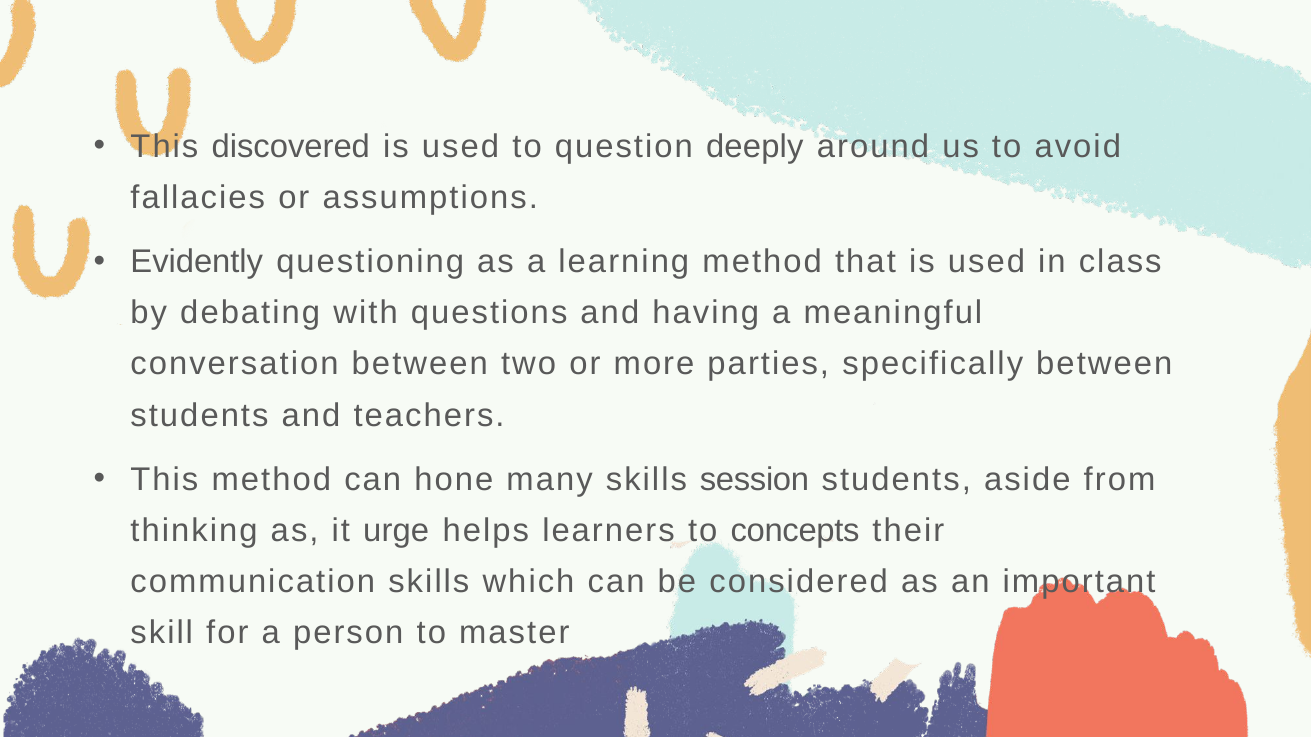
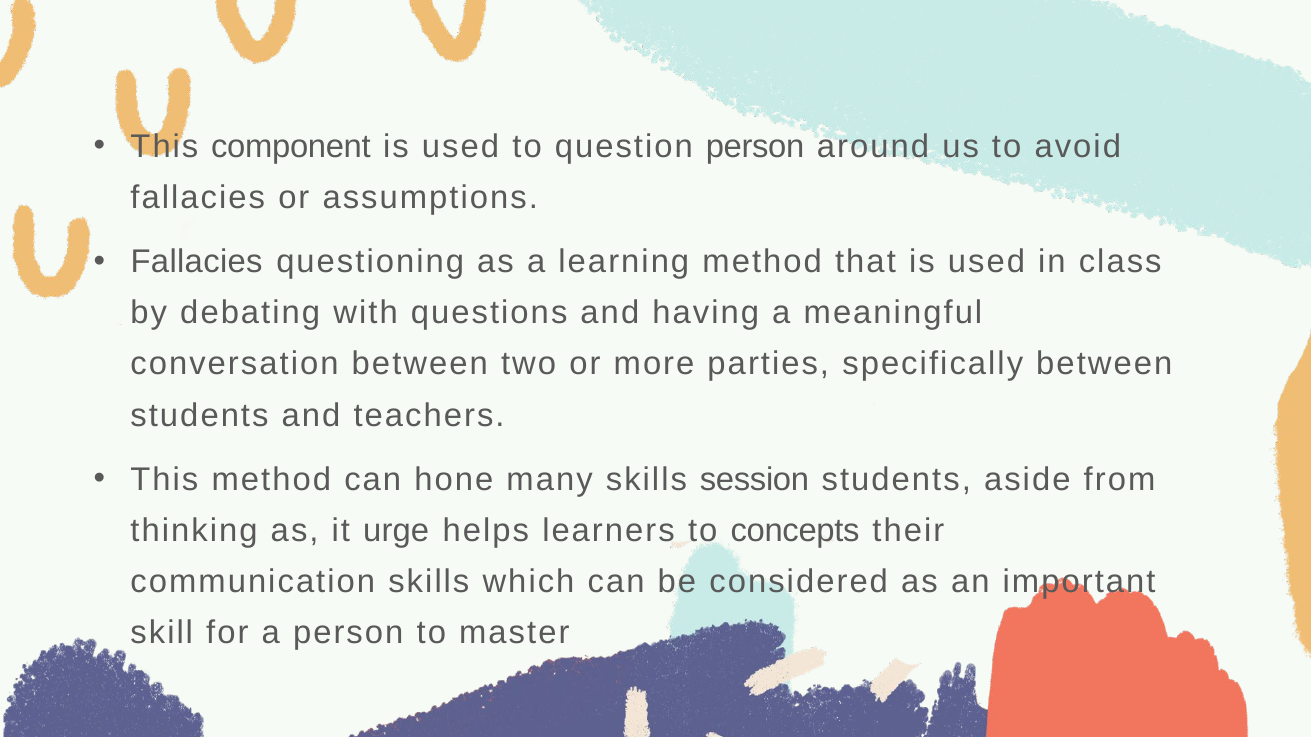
discovered: discovered -> component (291, 146)
question deeply: deeply -> person (755, 146)
Evidently: Evidently -> Fallacies (197, 262)
